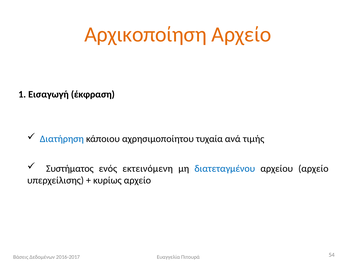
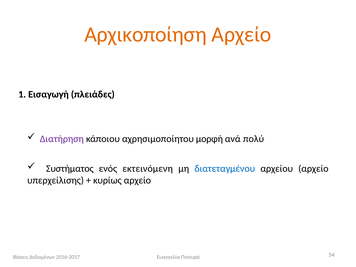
έκφραση: έκφραση -> πλειάδες (93, 94)
Διατήρηση colour: blue -> purple (62, 139)
τυχαία: τυχαία -> μορφή (209, 139)
τιμής: τιμής -> πολύ (254, 139)
